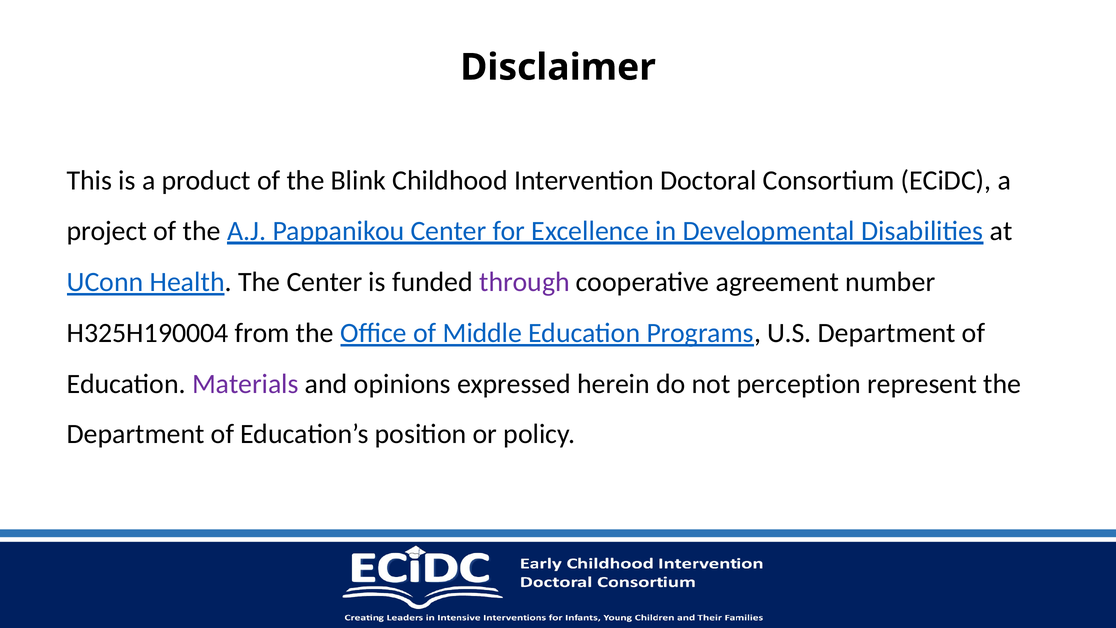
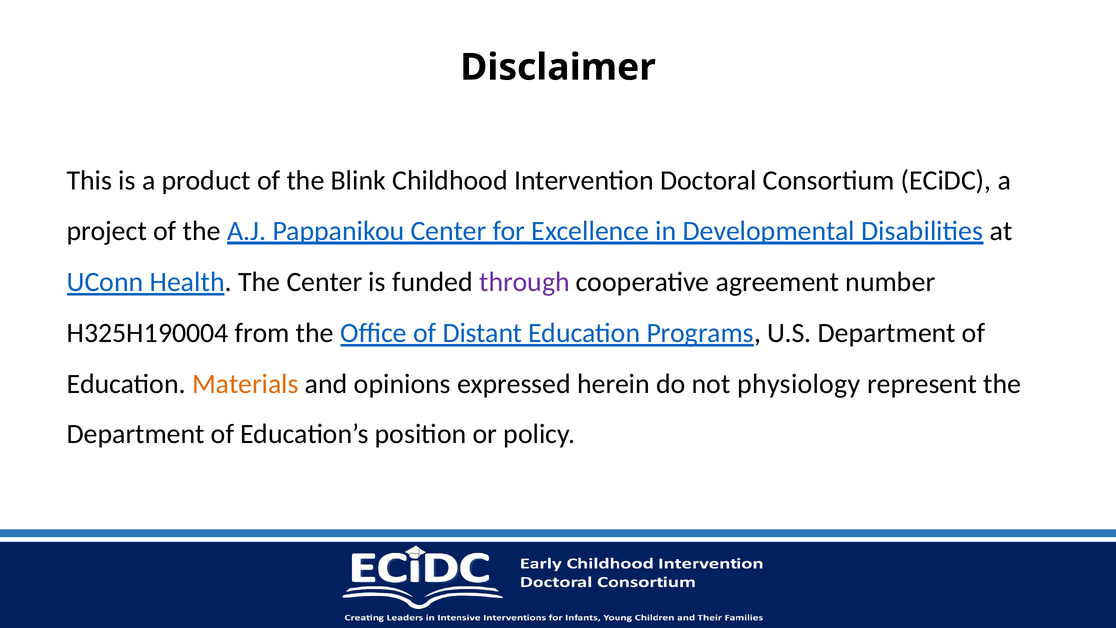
Middle: Middle -> Distant (483, 333)
Materials colour: purple -> orange (245, 384)
perception: perception -> physiology (799, 384)
